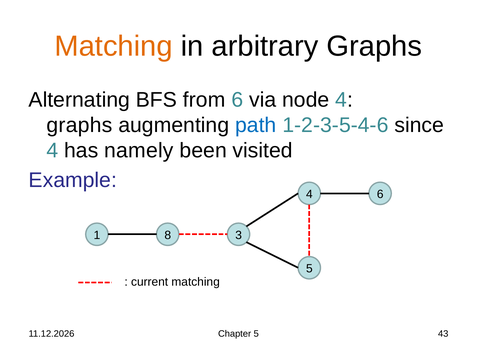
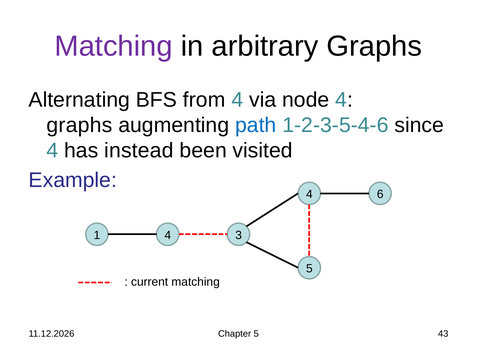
Matching colour: orange -> purple (114, 46)
from 6: 6 -> 4 (237, 100)
namely: namely -> instead (139, 151)
1 8: 8 -> 4 (168, 236)
